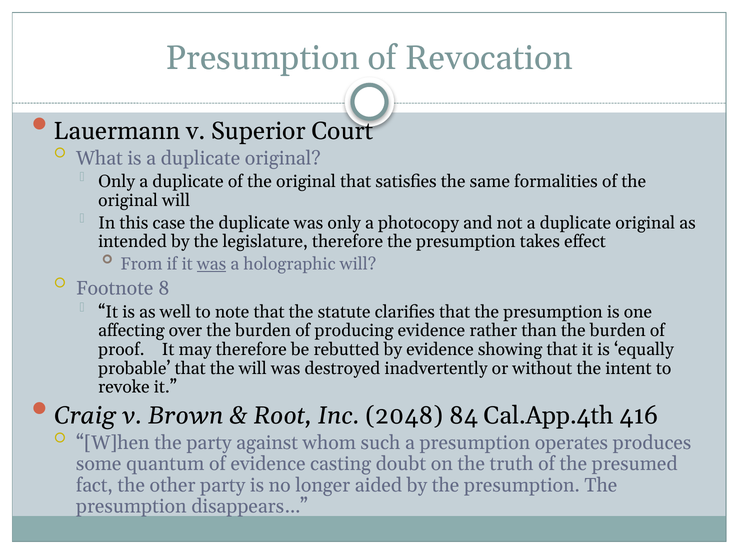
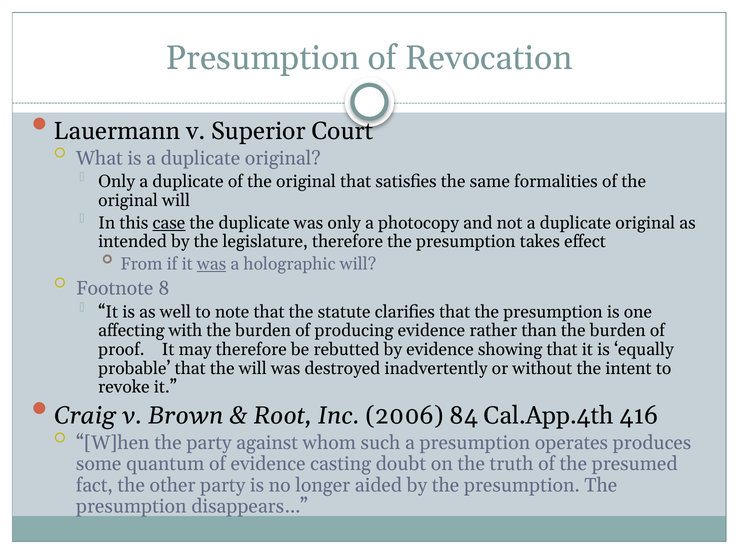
case underline: none -> present (169, 223)
over: over -> with (185, 331)
2048: 2048 -> 2006 (405, 416)
